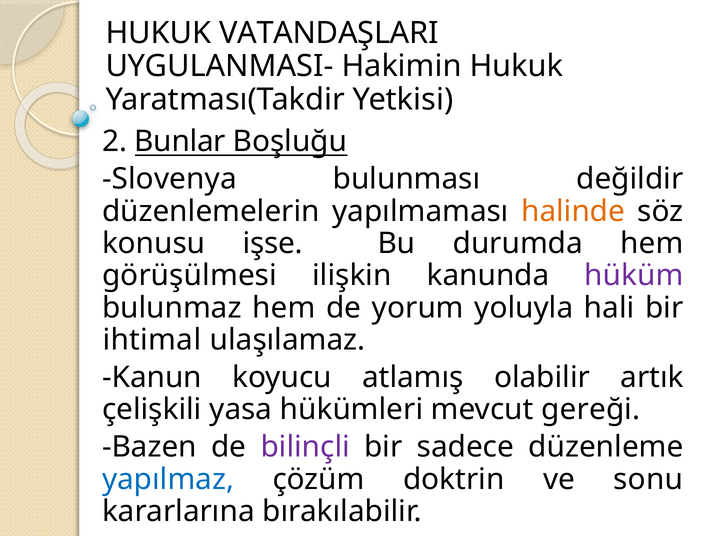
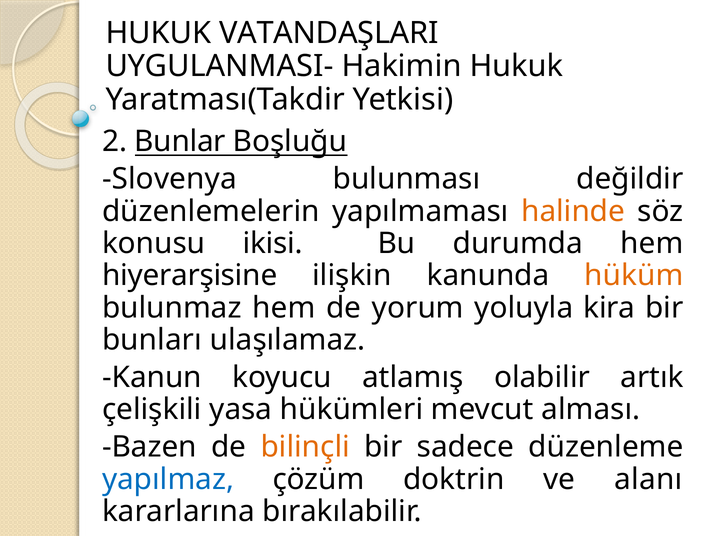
işse: işse -> ikisi (273, 244)
görüşülmesi: görüşülmesi -> hiyerarşisine (190, 276)
hüküm colour: purple -> orange (634, 276)
hali: hali -> kira (609, 308)
ihtimal: ihtimal -> bunları (152, 340)
gereği: gereği -> alması (591, 410)
bilinçli colour: purple -> orange (305, 447)
sonu: sonu -> alanı (648, 479)
